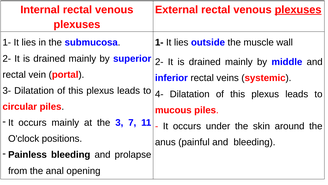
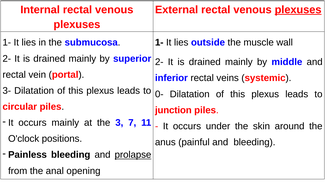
4-: 4- -> 0- (159, 94)
mucous: mucous -> junction (173, 110)
prolapse underline: none -> present (133, 154)
